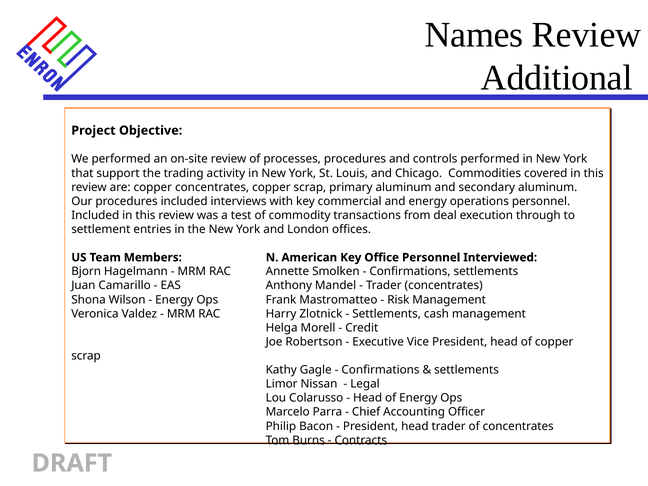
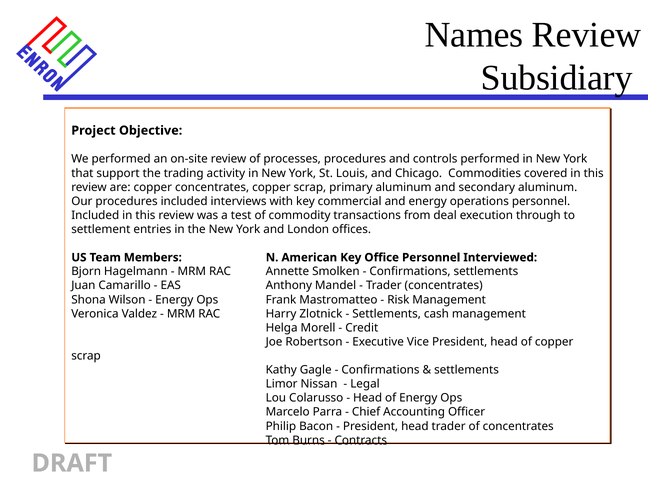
Additional: Additional -> Subsidiary (557, 78)
